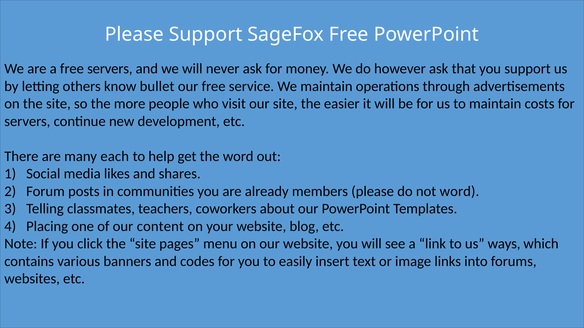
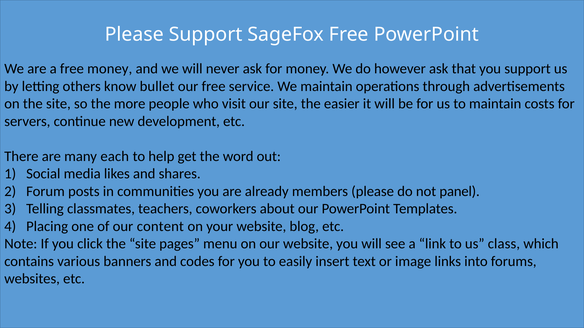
free servers: servers -> money (110, 69)
not word: word -> panel (460, 192)
ways: ways -> class (504, 244)
